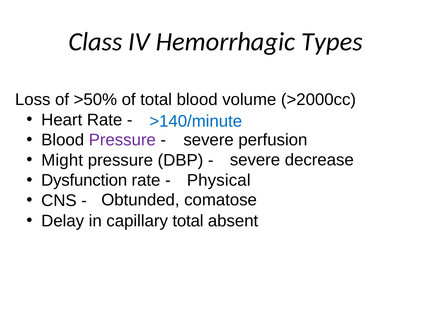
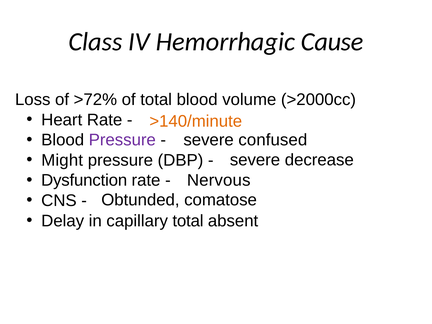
Types: Types -> Cause (332, 42)
>50%: >50% -> >72% (95, 100)
>140/minute colour: blue -> orange (196, 121)
perfusion: perfusion -> confused (273, 140)
Physical: Physical -> Nervous (219, 180)
